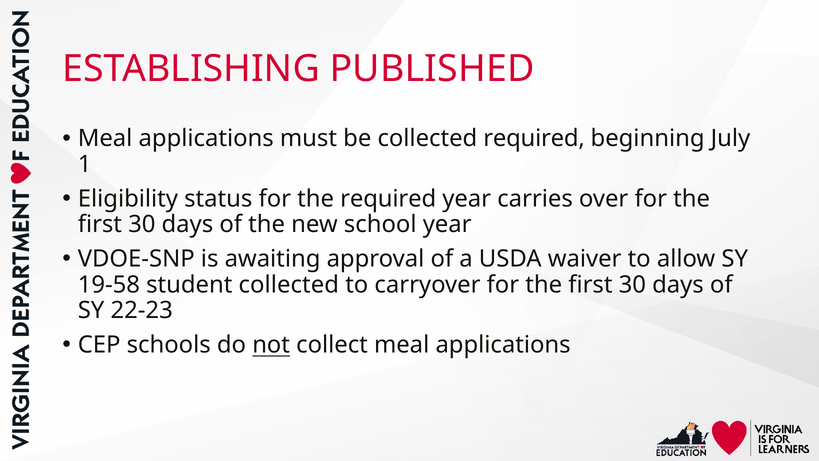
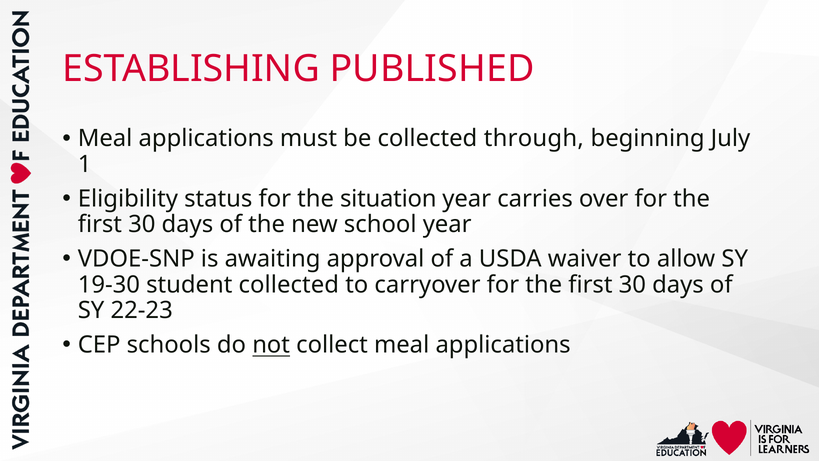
collected required: required -> through (534, 138)
the required: required -> situation (388, 199)
19-58: 19-58 -> 19-30 (109, 285)
